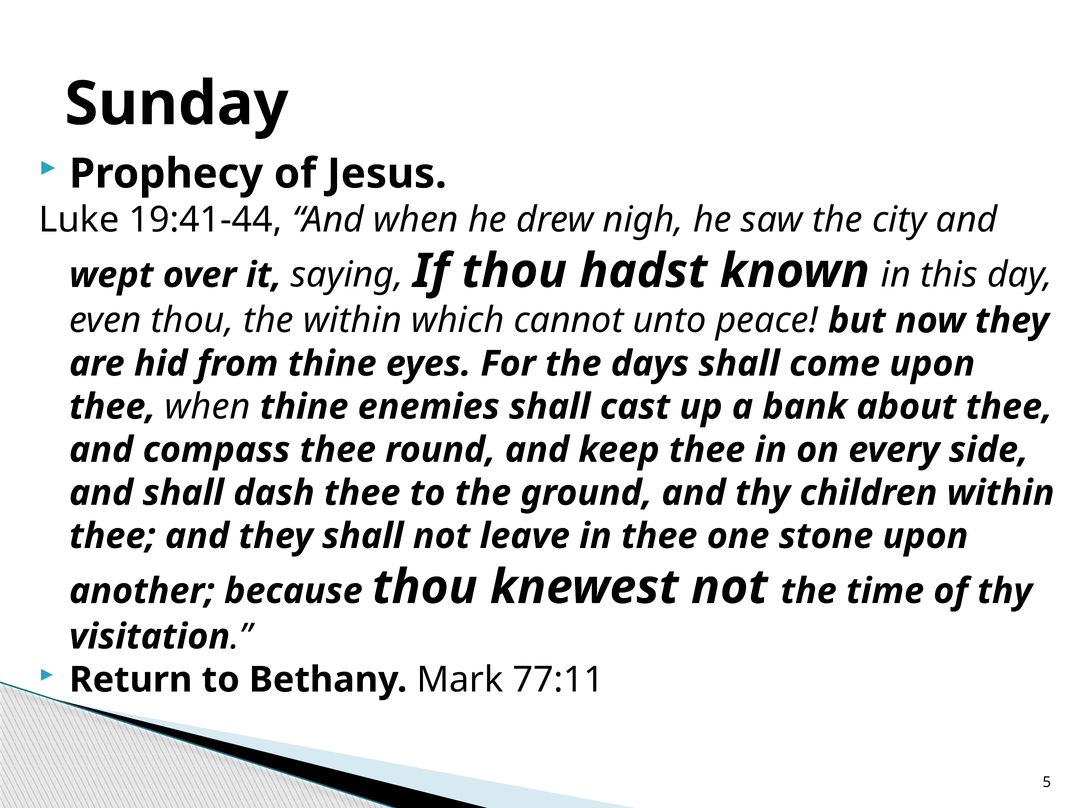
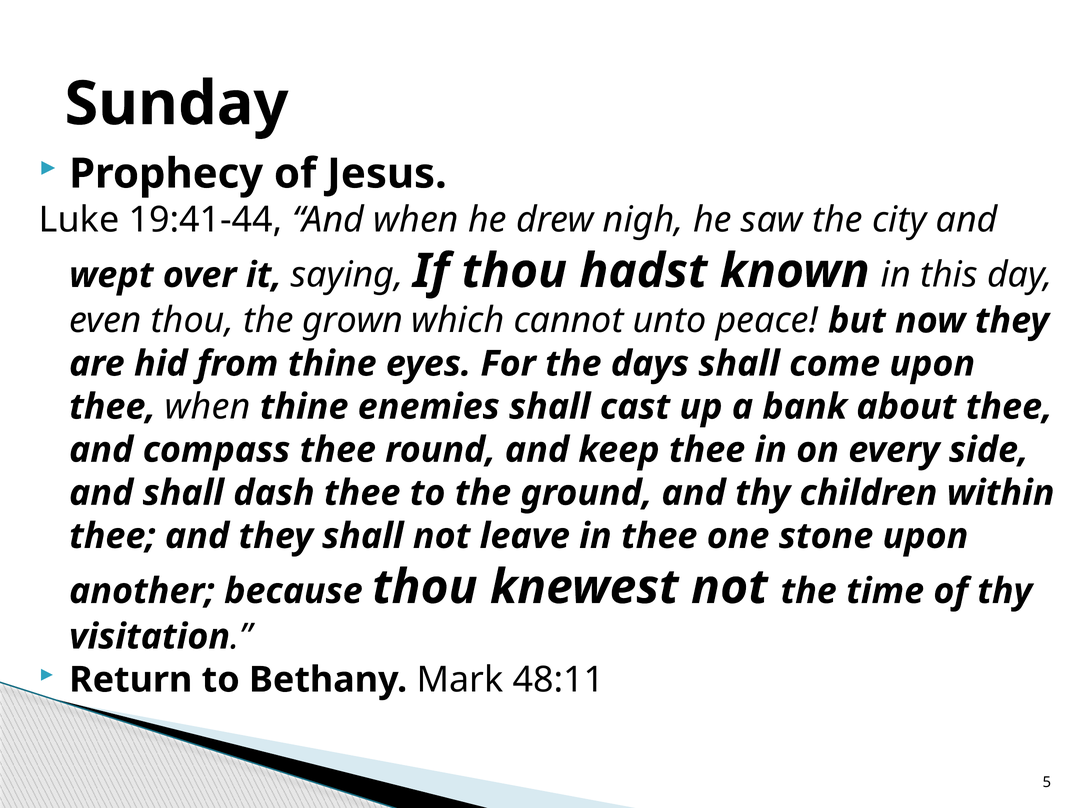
the within: within -> grown (353, 321)
77:11: 77:11 -> 48:11 (558, 680)
